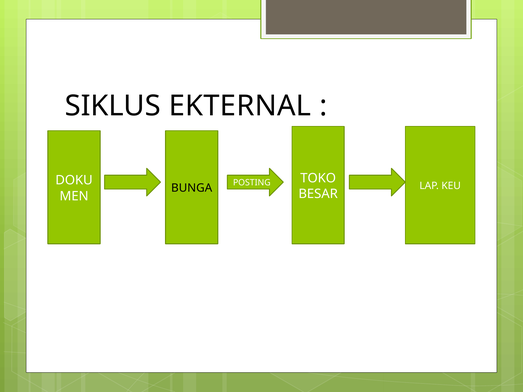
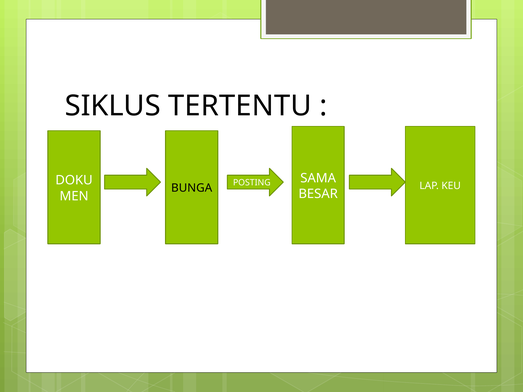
EKTERNAL: EKTERNAL -> TERTENTU (240, 106)
TOKO: TOKO -> SAMA (318, 178)
